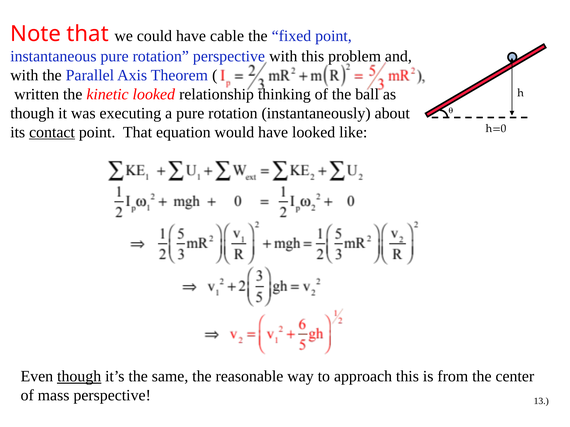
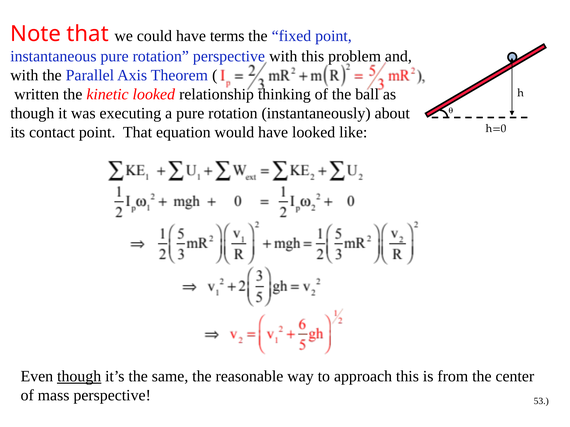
cable: cable -> terms (227, 36)
contact underline: present -> none (52, 132)
13: 13 -> 53 (541, 402)
